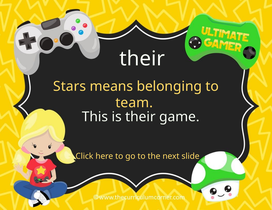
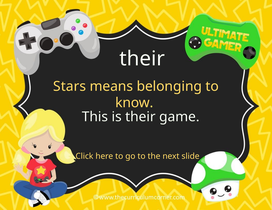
team: team -> know (134, 103)
